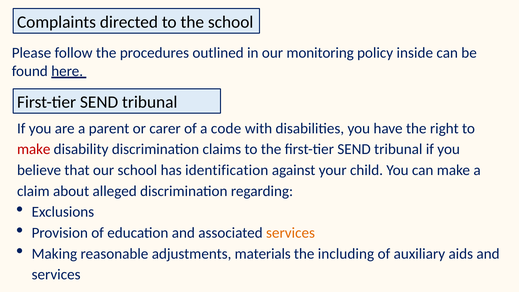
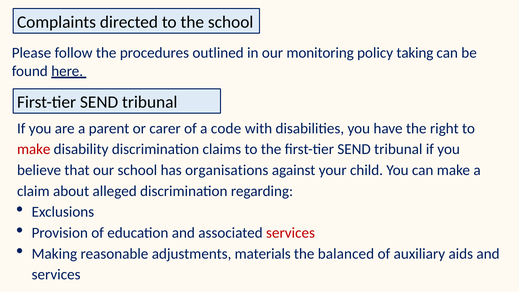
inside: inside -> taking (415, 53)
identification: identification -> organisations (227, 170)
services colour: orange -> red (291, 233)
including: including -> balanced (346, 254)
